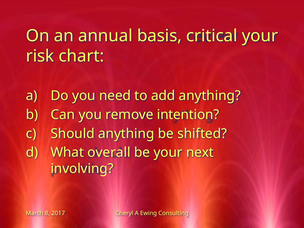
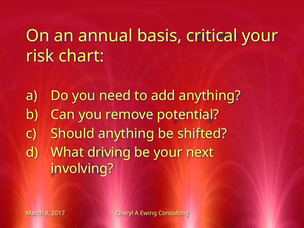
intention: intention -> potential (188, 115)
overall: overall -> driving (109, 153)
